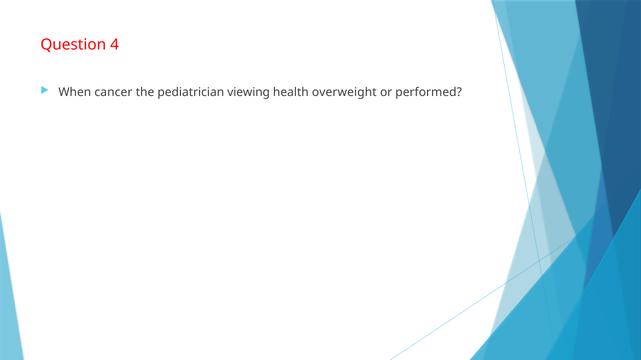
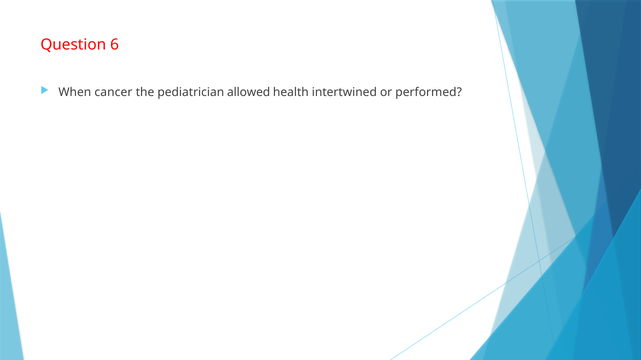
4: 4 -> 6 (115, 45)
viewing: viewing -> allowed (249, 92)
overweight: overweight -> intertwined (344, 92)
